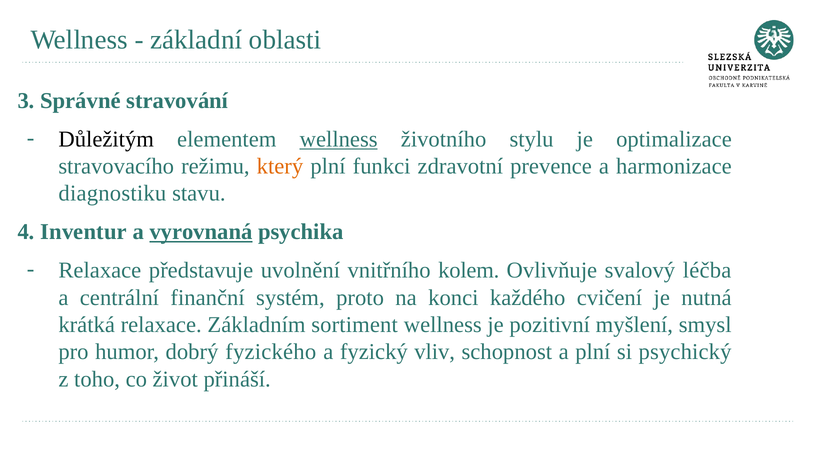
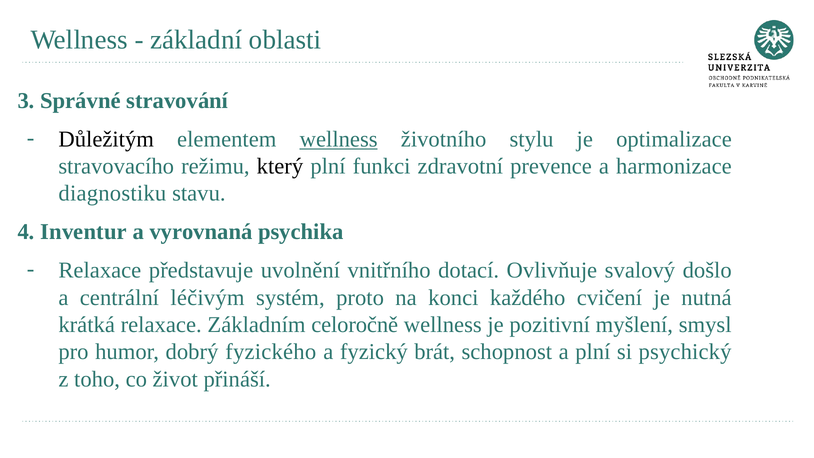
který colour: orange -> black (280, 166)
vyrovnaná underline: present -> none (201, 232)
kolem: kolem -> dotací (469, 270)
léčba: léčba -> došlo (707, 270)
finanční: finanční -> léčivým (207, 298)
sortiment: sortiment -> celoročně (355, 325)
vliv: vliv -> brát (435, 352)
